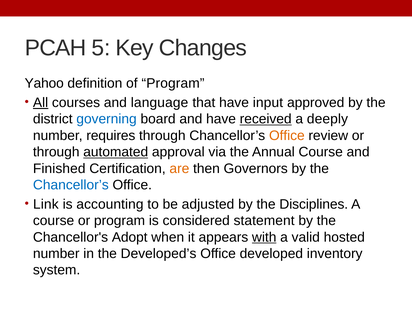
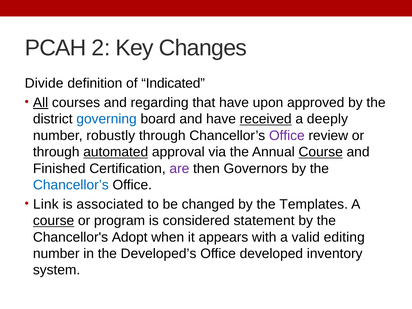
5: 5 -> 2 (101, 48)
Yahoo: Yahoo -> Divide (44, 83)
of Program: Program -> Indicated (173, 83)
language: language -> regarding (160, 103)
input: input -> upon (268, 103)
requires: requires -> robustly (111, 136)
Office colour: orange -> purple (287, 136)
Course underline: none -> present (321, 152)
are colour: orange -> purple (179, 169)
accounting: accounting -> associated (110, 204)
adjusted: adjusted -> changed (208, 204)
Disciplines: Disciplines -> Templates (314, 204)
course underline: none -> present (54, 221)
with underline: present -> none (264, 237)
hosted: hosted -> editing (344, 237)
